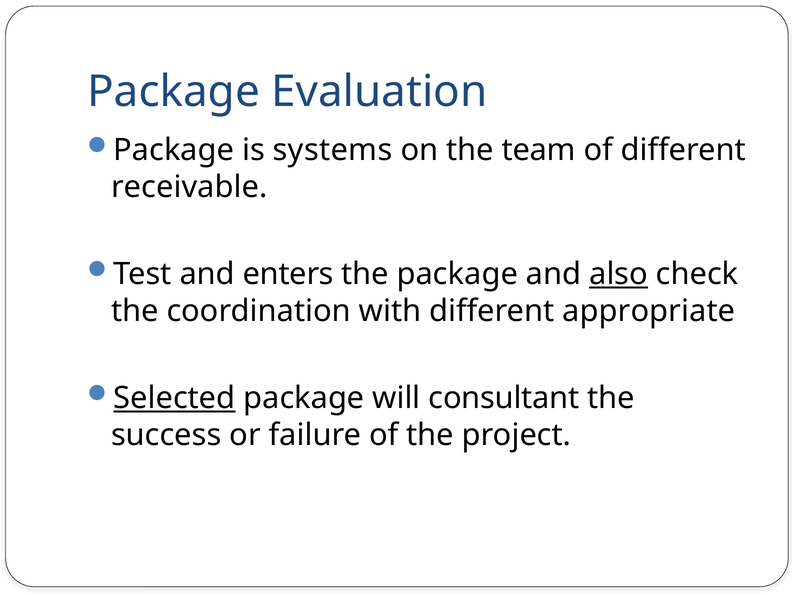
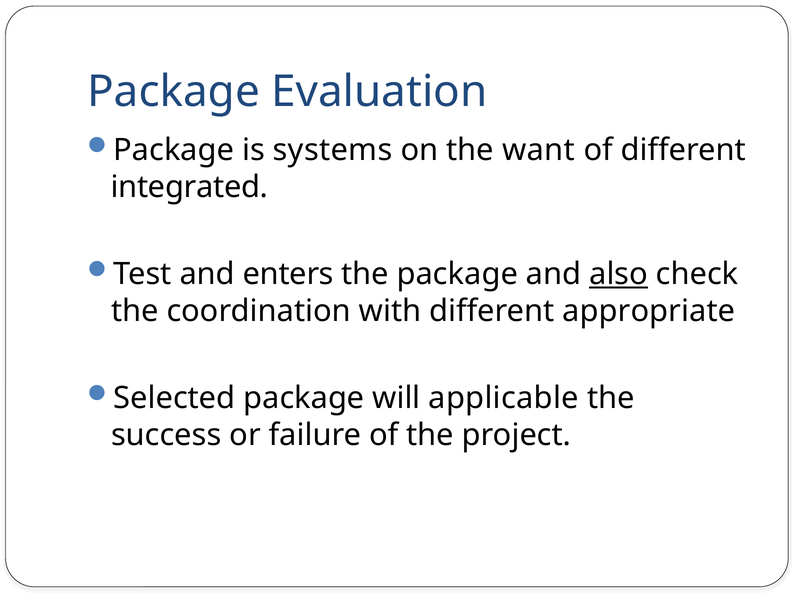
team: team -> want (539, 150)
receivable: receivable -> integrated (189, 187)
Selected underline: present -> none (174, 398)
consultant: consultant -> applicable (504, 398)
